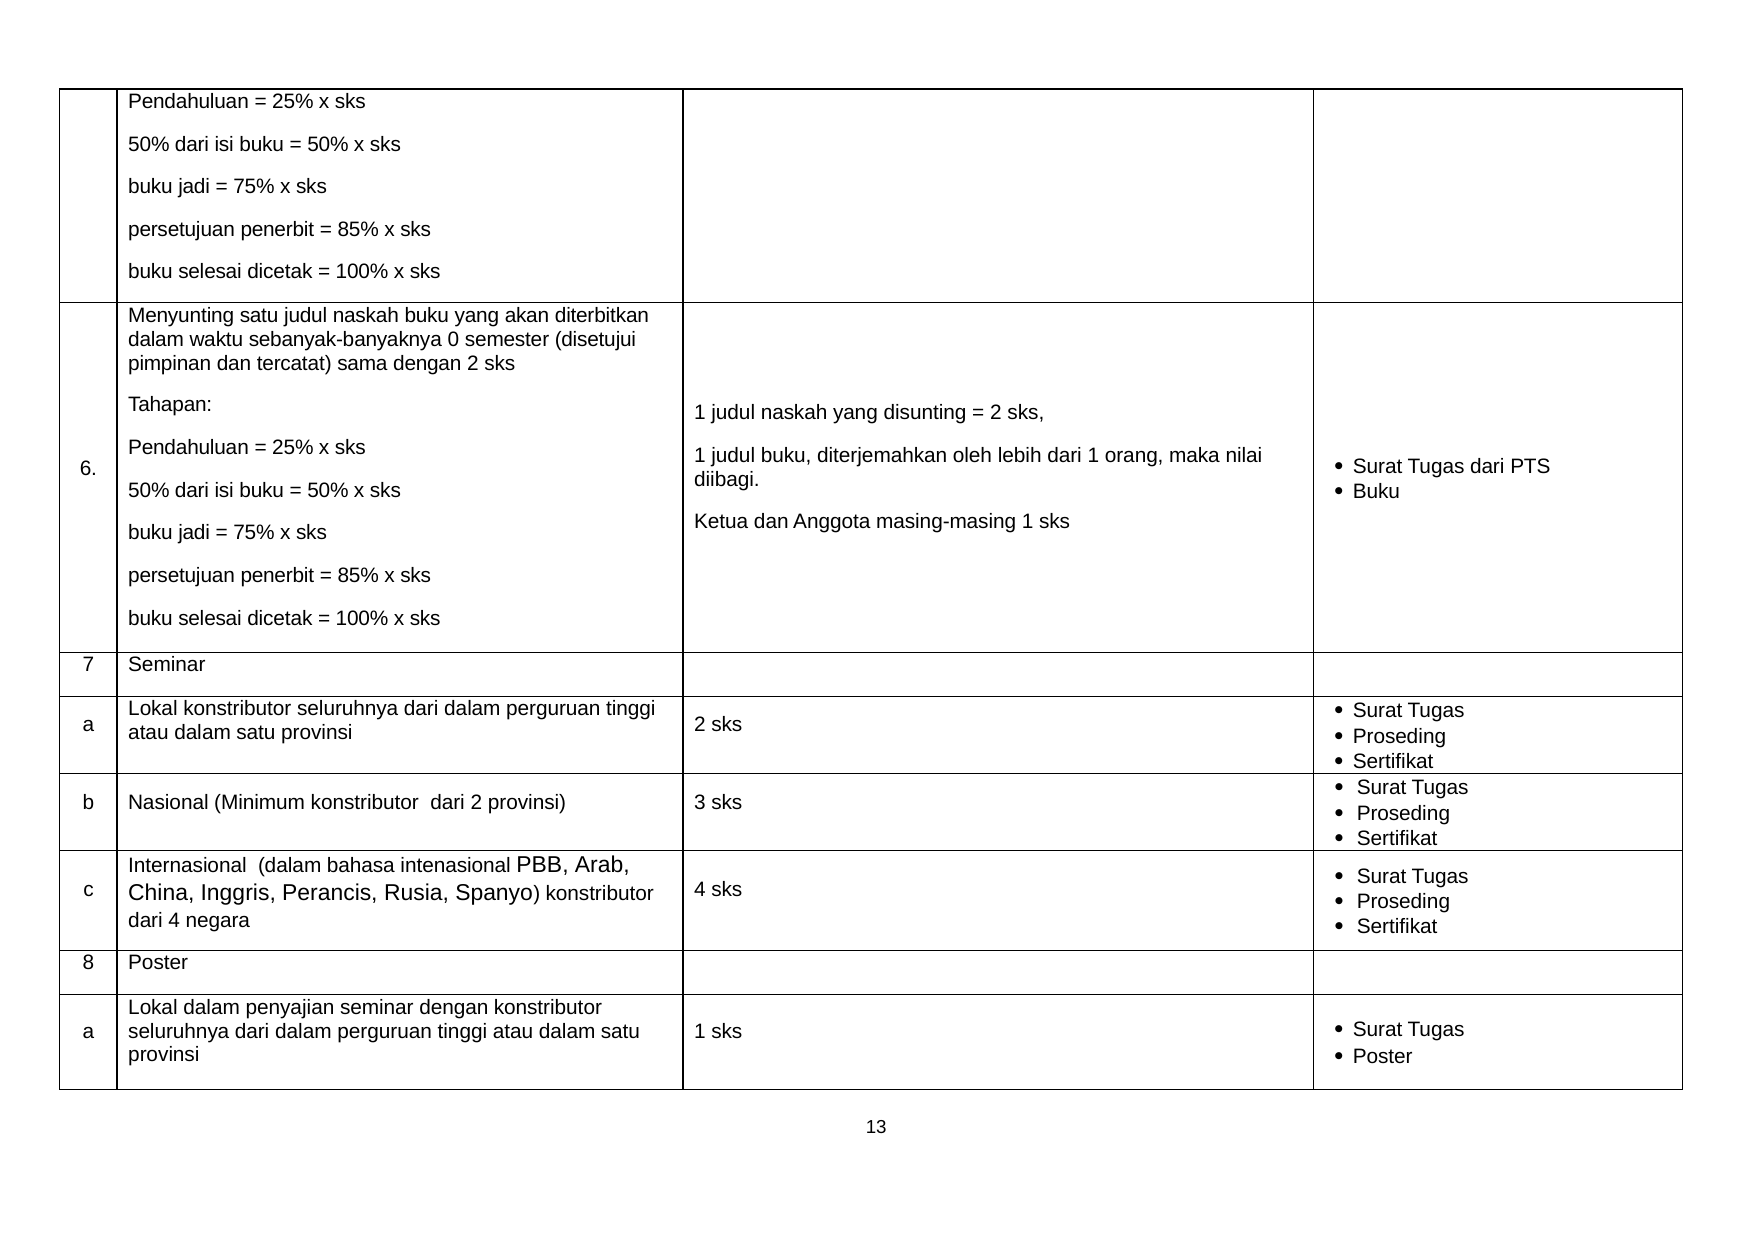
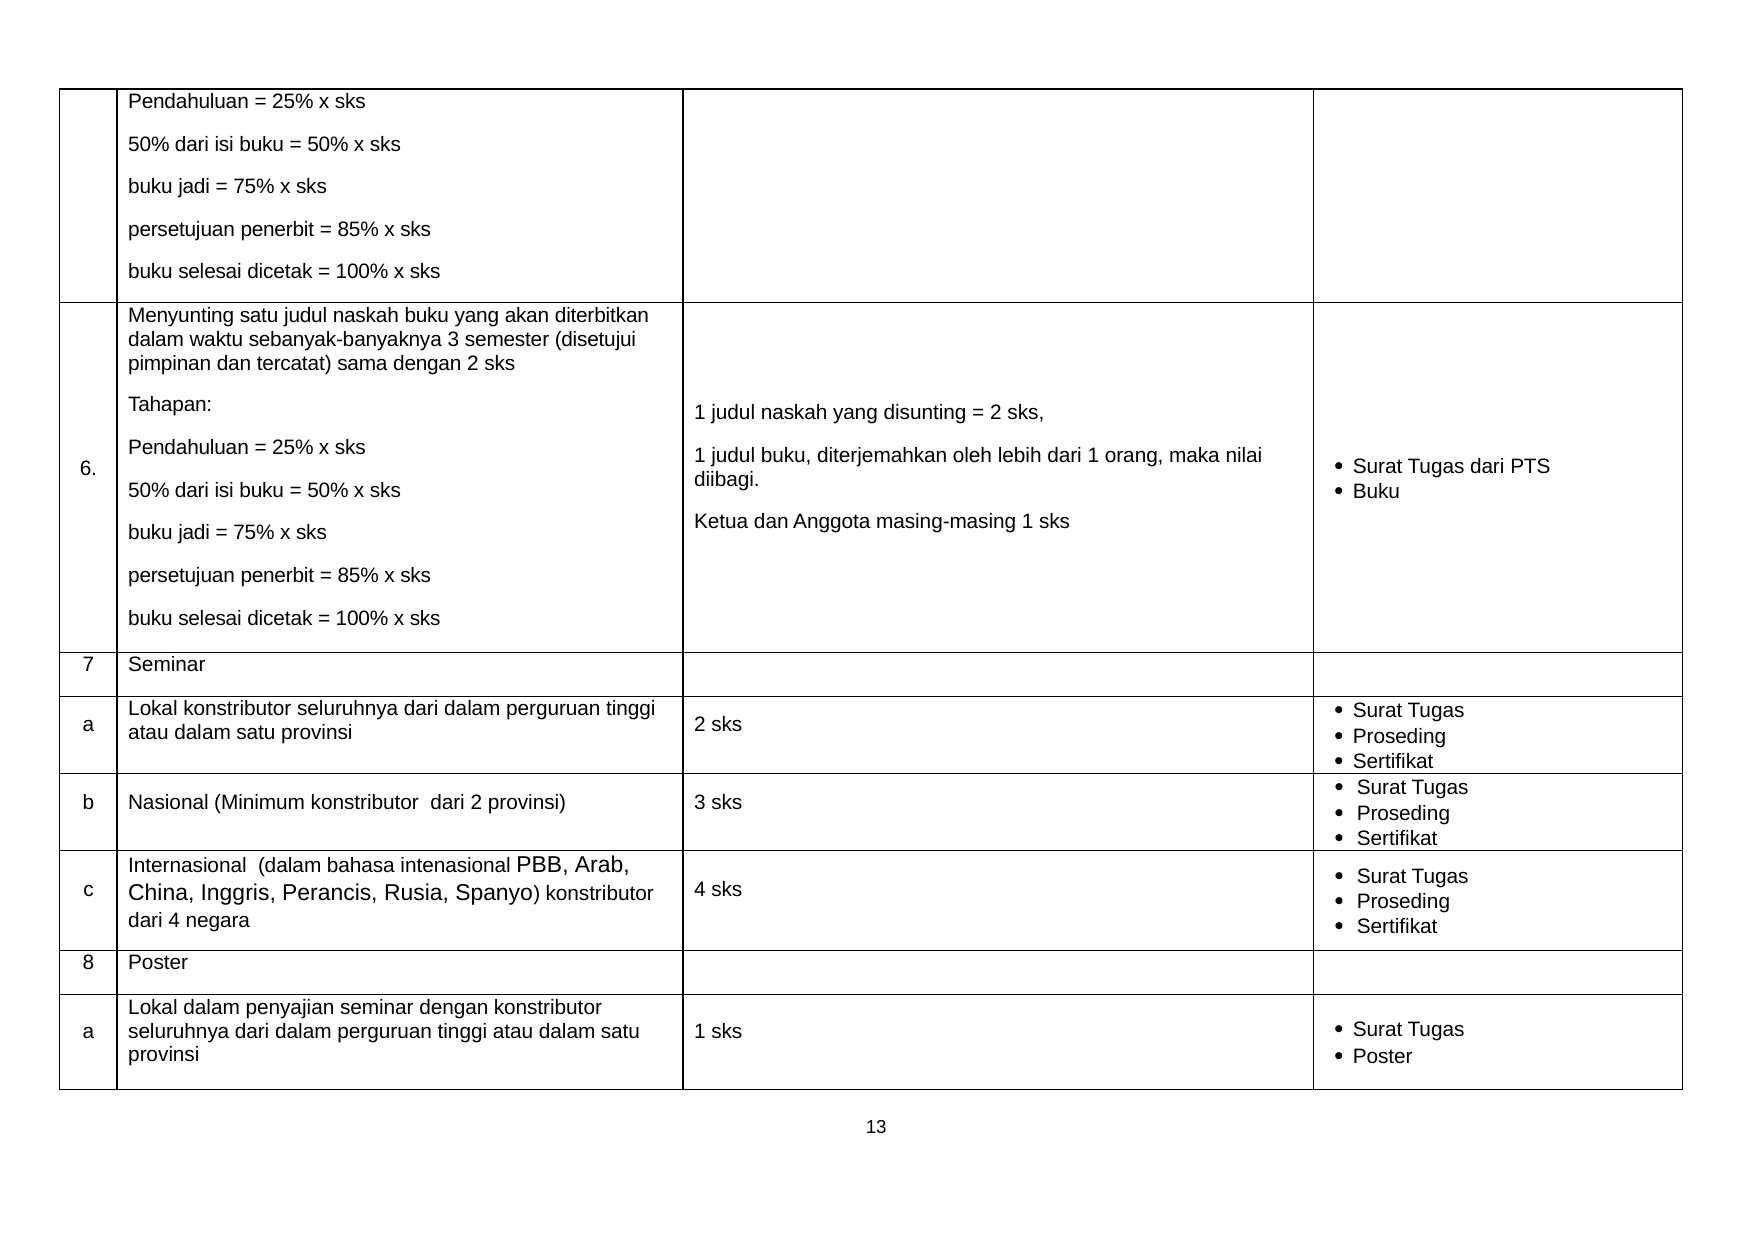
sebanyak-banyaknya 0: 0 -> 3 (453, 339)
